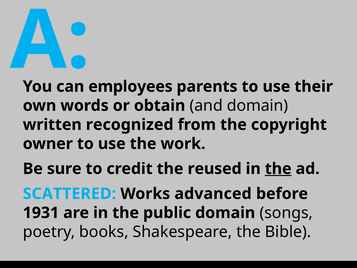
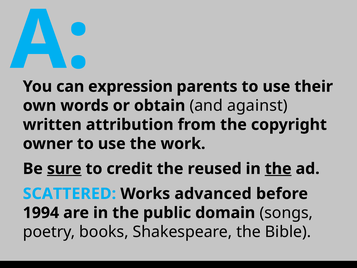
employees: employees -> expression (130, 86)
and domain: domain -> against (257, 105)
recognized: recognized -> attribution (130, 125)
sure underline: none -> present (64, 169)
1931: 1931 -> 1994 (41, 213)
